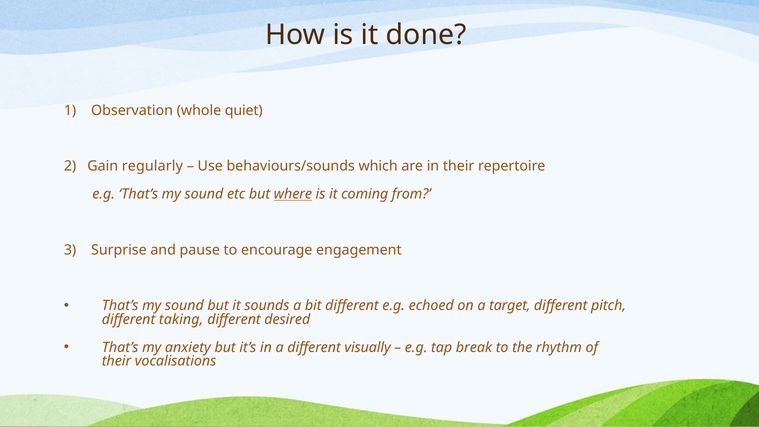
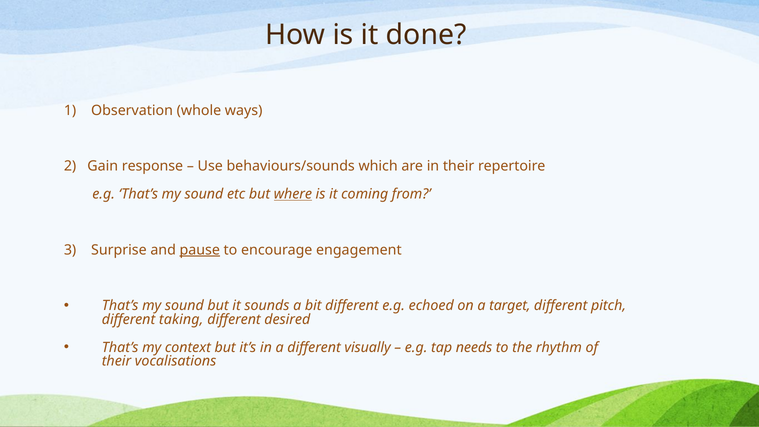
quiet: quiet -> ways (244, 110)
regularly: regularly -> response (152, 166)
pause underline: none -> present (200, 250)
anxiety: anxiety -> context (188, 347)
break: break -> needs (474, 347)
